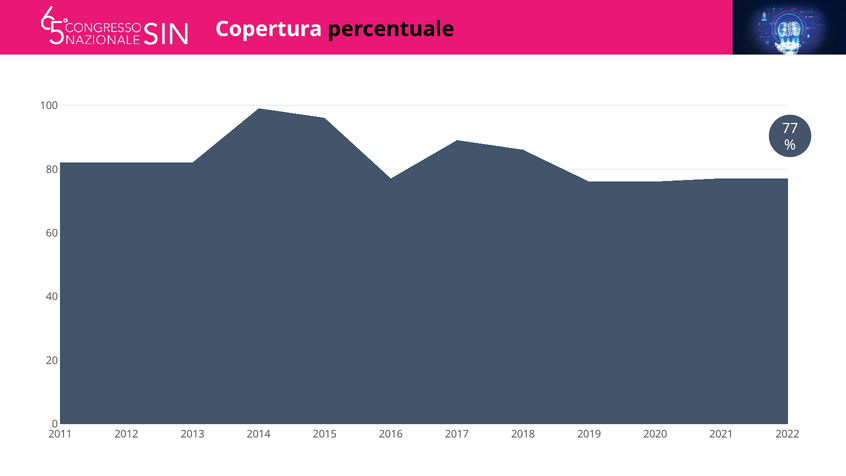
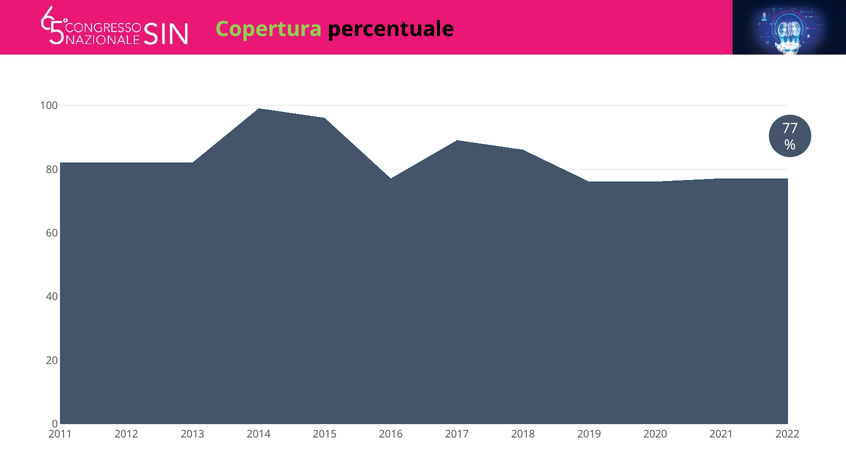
Copertura colour: white -> light green (269, 29)
